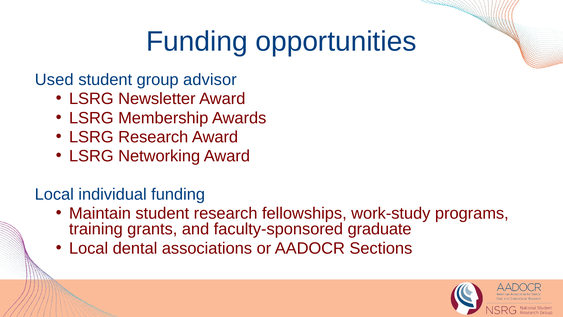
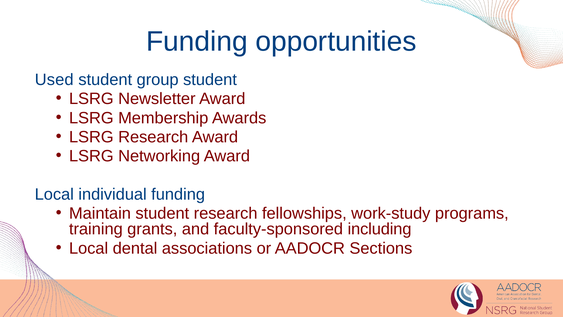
group advisor: advisor -> student (210, 80)
graduate: graduate -> including (380, 229)
